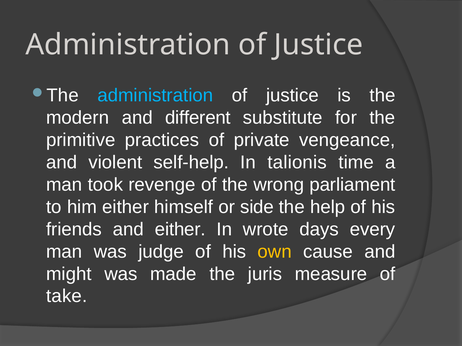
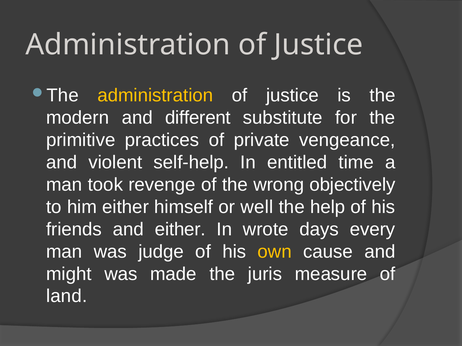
administration colour: light blue -> yellow (155, 96)
talionis: talionis -> entitled (297, 163)
parliament: parliament -> objectively (352, 185)
side: side -> well (257, 207)
take: take -> land (67, 297)
